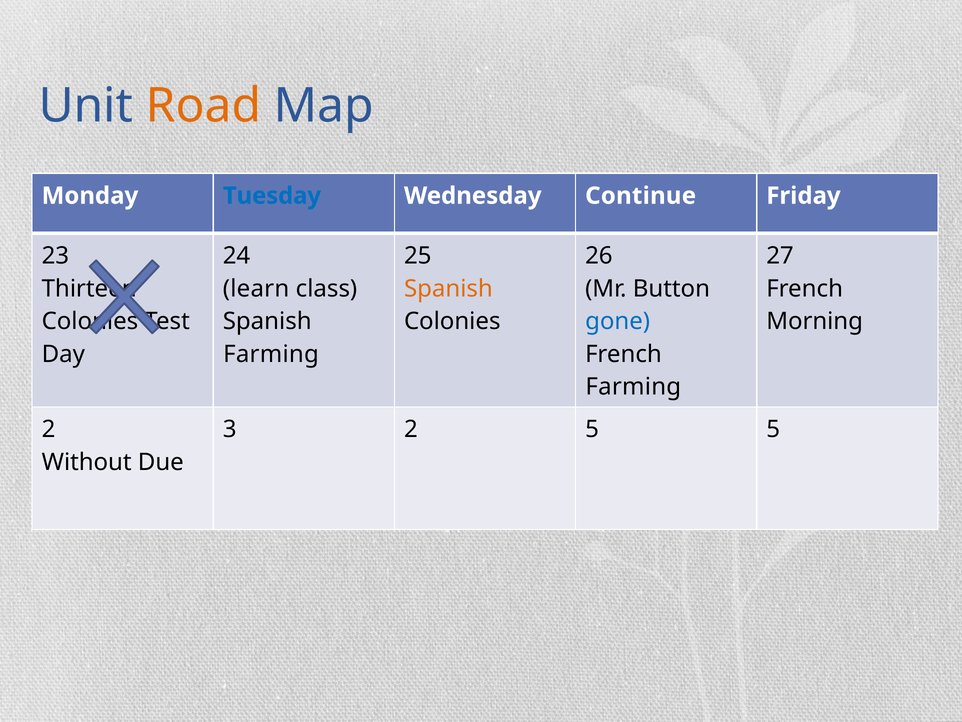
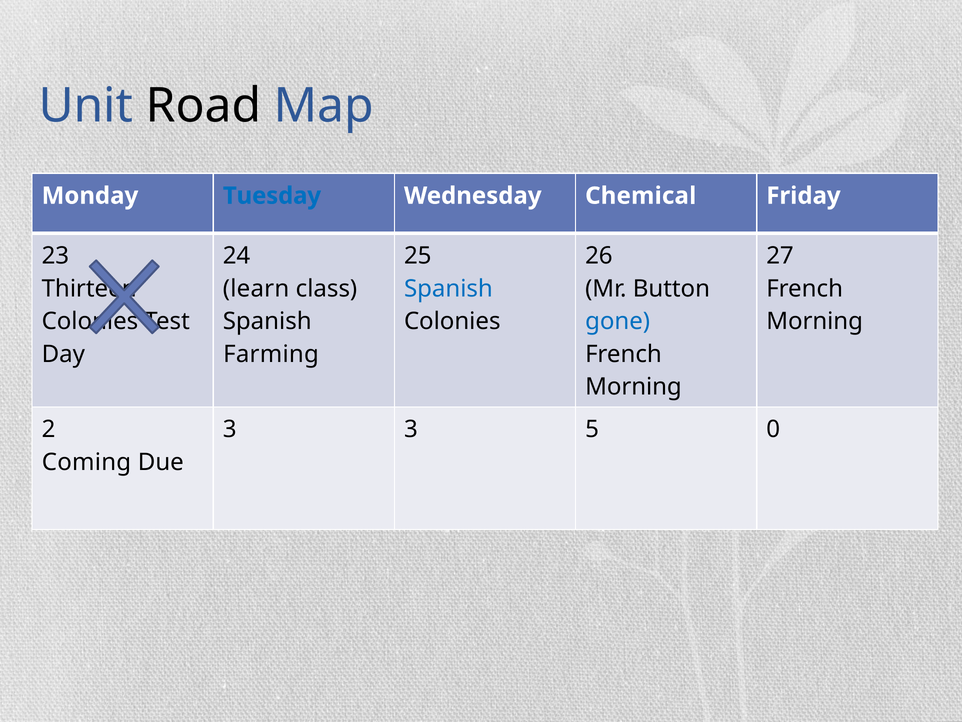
Road colour: orange -> black (204, 106)
Continue: Continue -> Chemical (641, 196)
Spanish colour: orange -> blue (448, 289)
Farming: Farming -> Morning (633, 387)
3 2: 2 -> 3 (411, 429)
5 5: 5 -> 0 (773, 429)
Without: Without -> Coming (87, 462)
